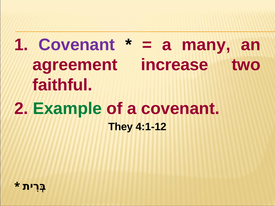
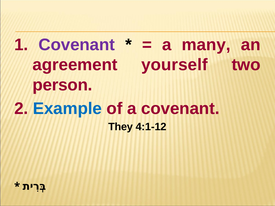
increase: increase -> yourself (174, 65)
faithful: faithful -> person (62, 85)
Example colour: green -> blue (67, 109)
